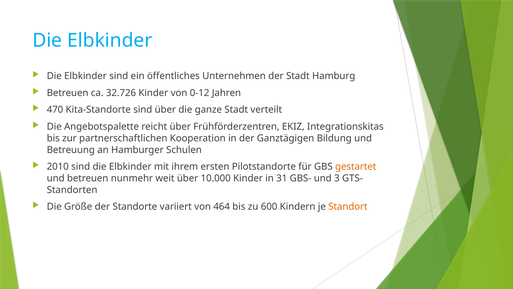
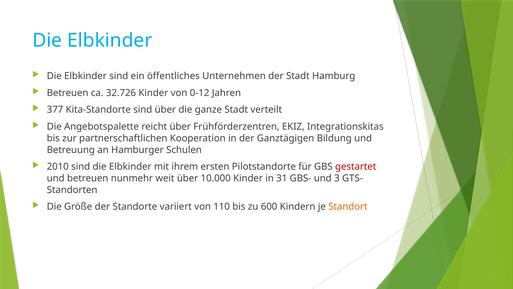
470: 470 -> 377 (55, 110)
gestartet colour: orange -> red (356, 166)
464: 464 -> 110 (222, 206)
